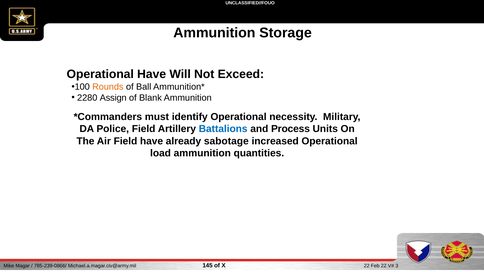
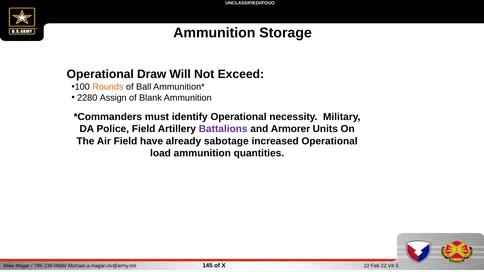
Operational Have: Have -> Draw (152, 74)
Battalions colour: blue -> purple (223, 129)
Process: Process -> Armorer (290, 129)
